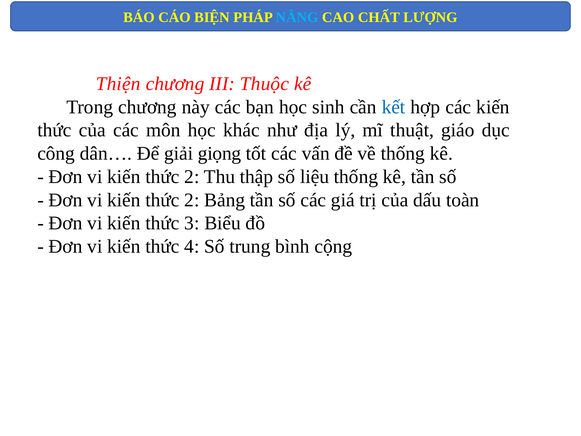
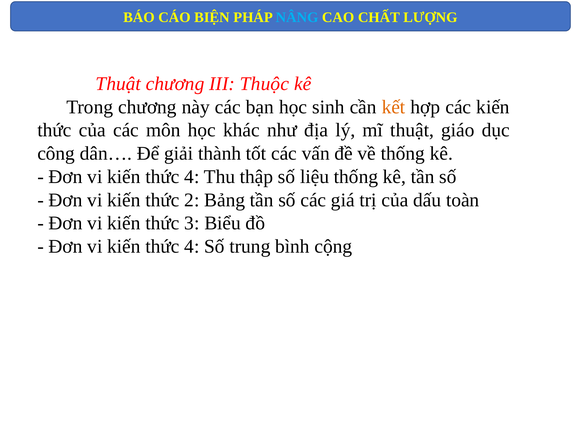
Thiện: Thiện -> Thuật (118, 84)
kết colour: blue -> orange (394, 107)
giọng: giọng -> thành (220, 153)
2: 2 -> 4 (192, 177)
